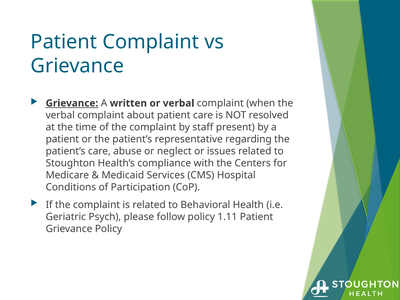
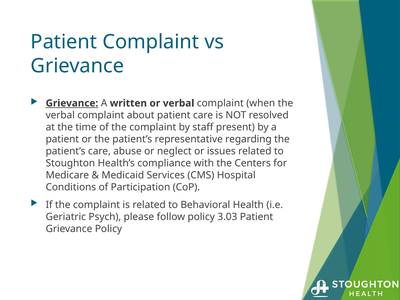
1.11: 1.11 -> 3.03 (227, 217)
